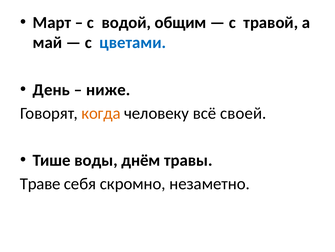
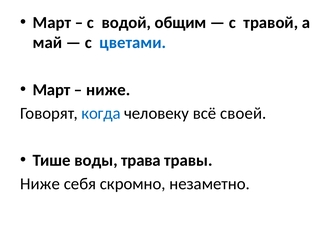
День: День -> Март (51, 89)
когда colour: orange -> blue (101, 113)
днём: днём -> трава (141, 160)
Траве: Траве -> Ниже (40, 183)
